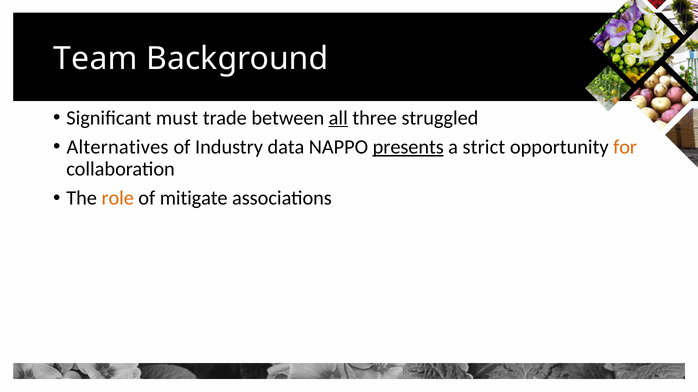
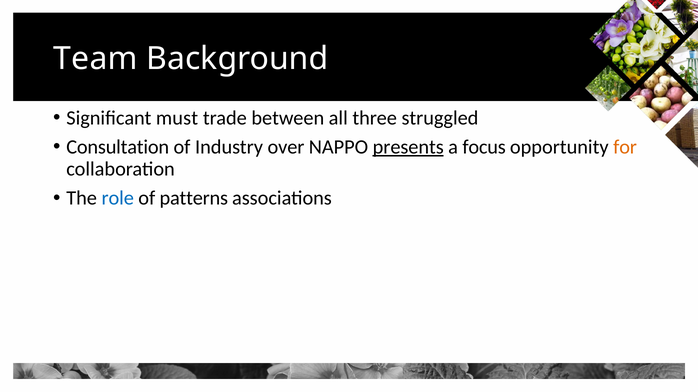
all underline: present -> none (338, 118)
Alternatives: Alternatives -> Consultation (118, 147)
data: data -> over (286, 147)
strict: strict -> focus (484, 147)
role colour: orange -> blue (118, 199)
mitigate: mitigate -> patterns (194, 199)
